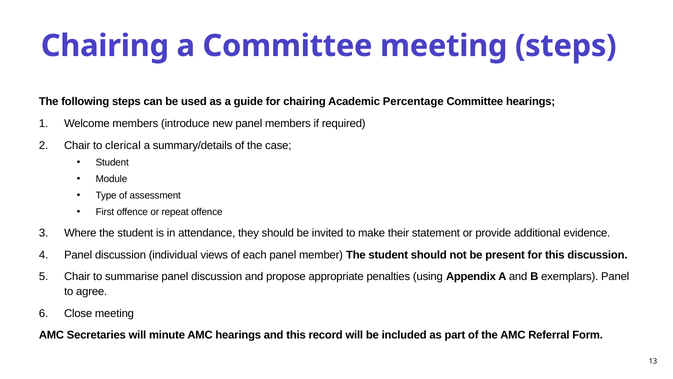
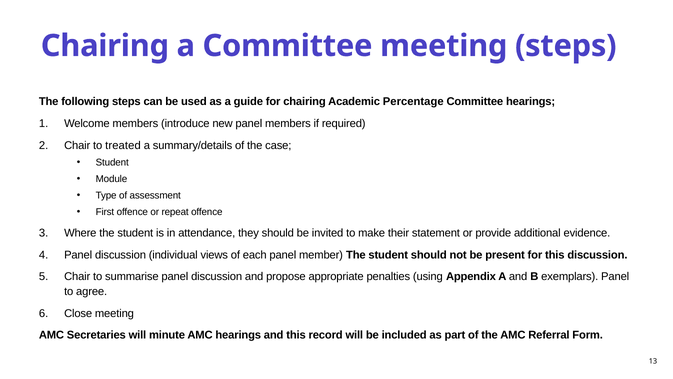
clerical: clerical -> treated (123, 145)
